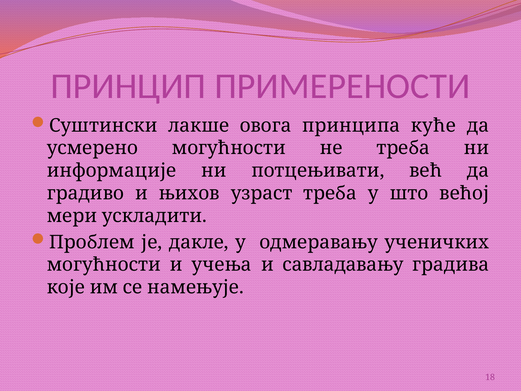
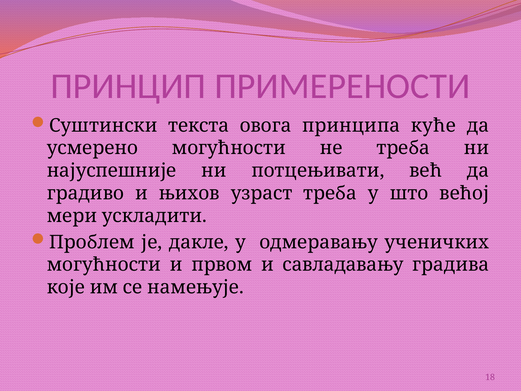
лакше: лакше -> текста (199, 125)
информације: информације -> најуспешније (112, 171)
учења: учења -> првом (222, 265)
